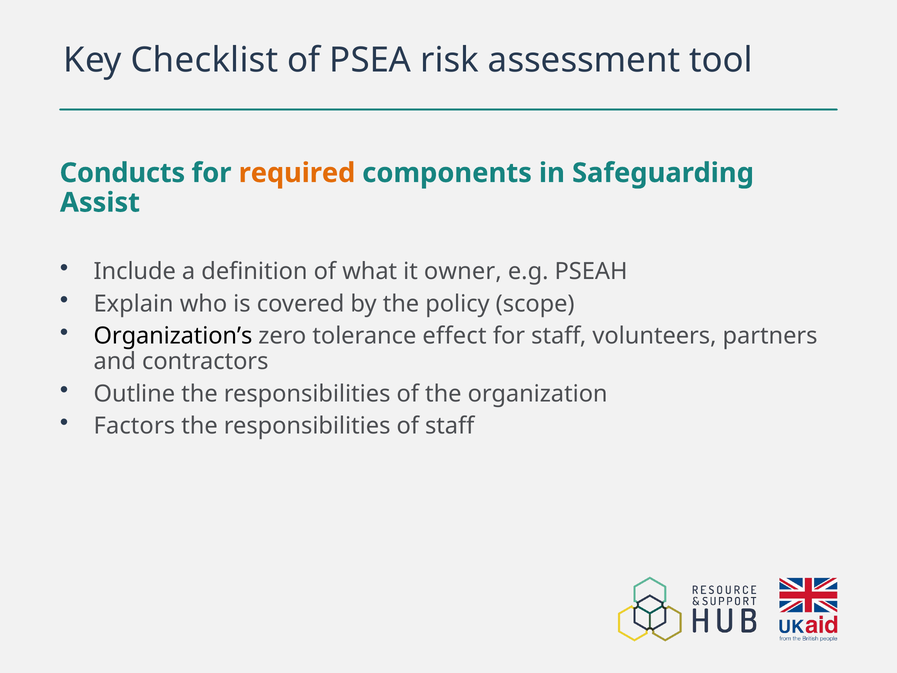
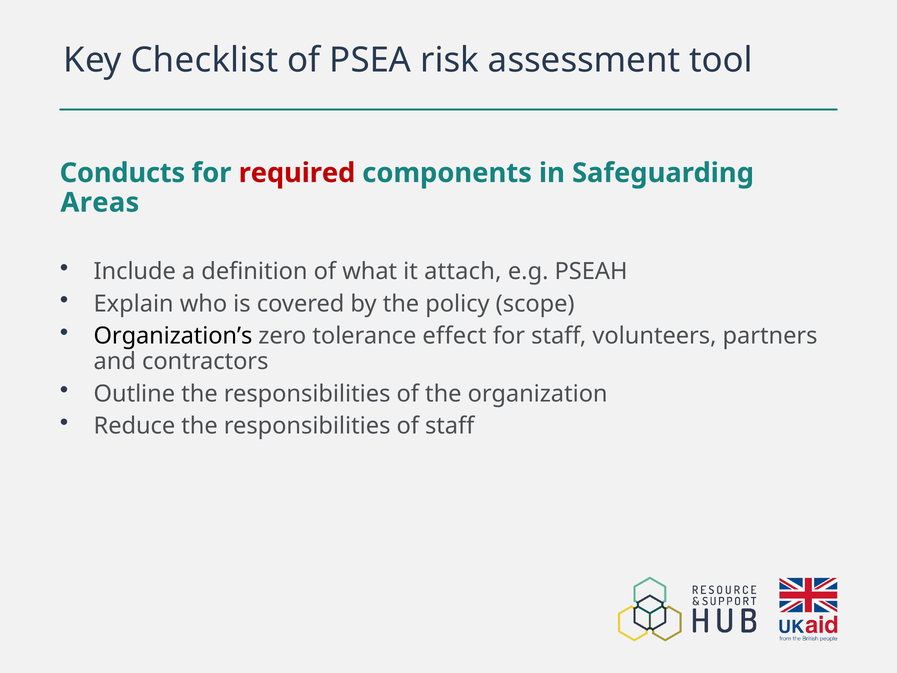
required colour: orange -> red (297, 173)
Assist: Assist -> Areas (100, 203)
owner: owner -> attach (463, 271)
Factors: Factors -> Reduce (134, 426)
